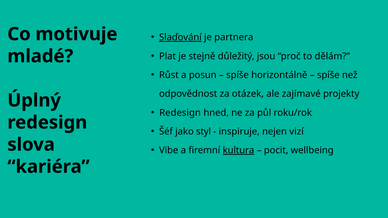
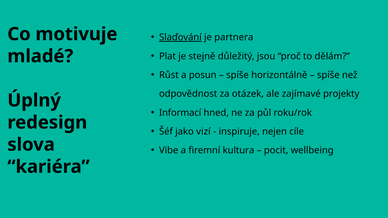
Redesign: Redesign -> Informací (180, 113)
styl: styl -> vizí (203, 132)
vizí: vizí -> cíle (297, 132)
kultura underline: present -> none (238, 151)
